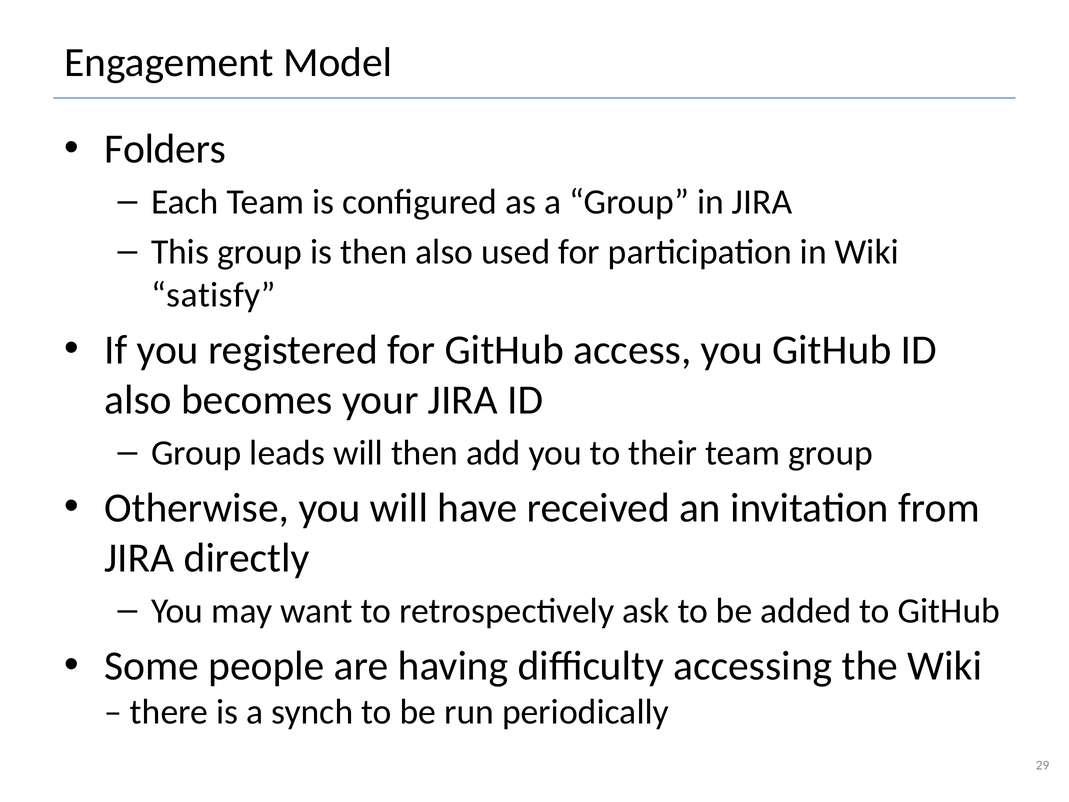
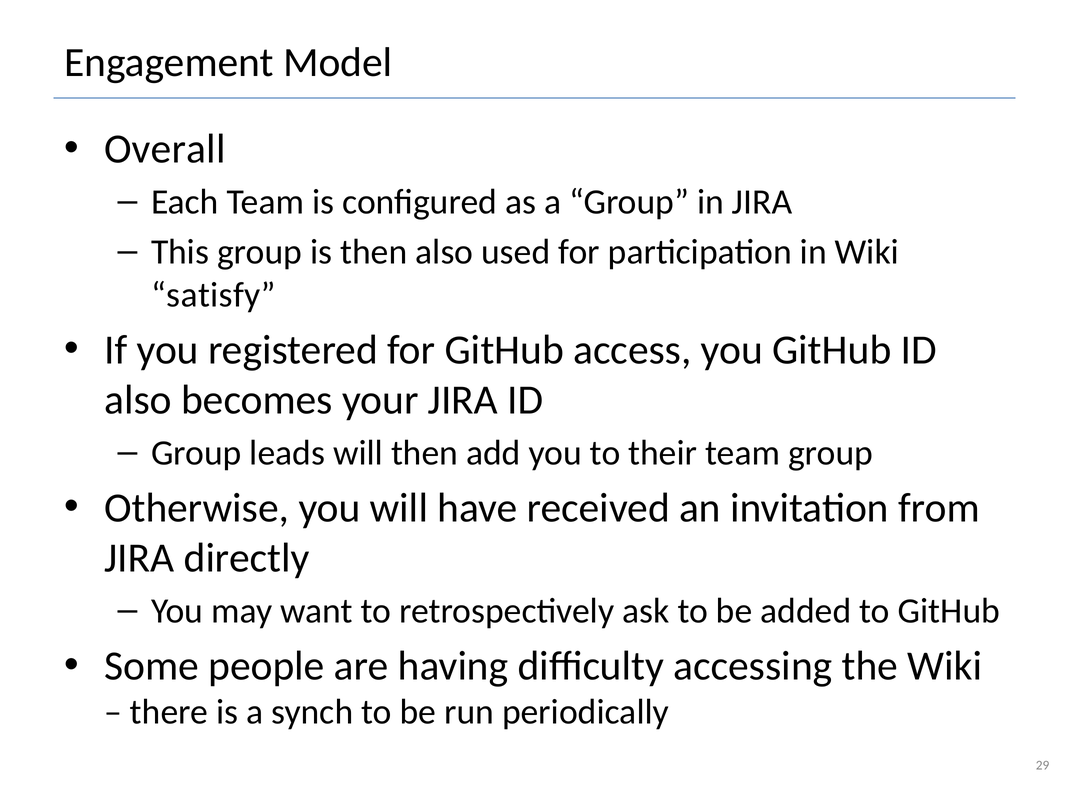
Folders: Folders -> Overall (165, 149)
